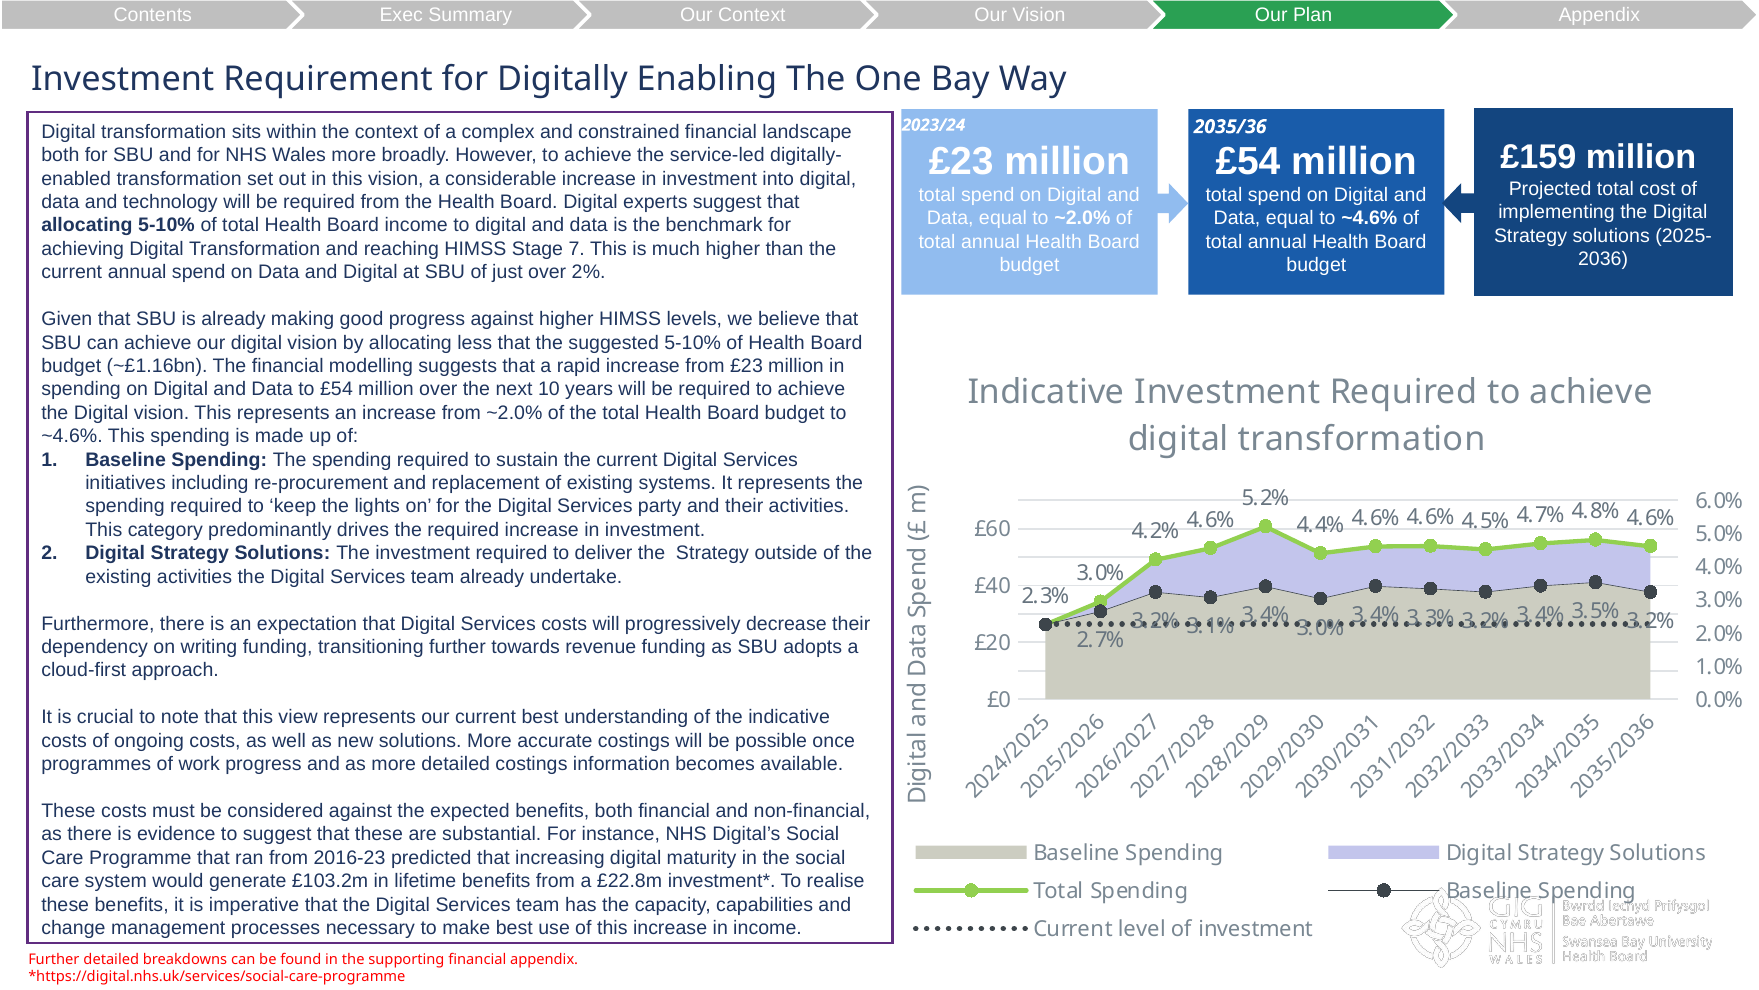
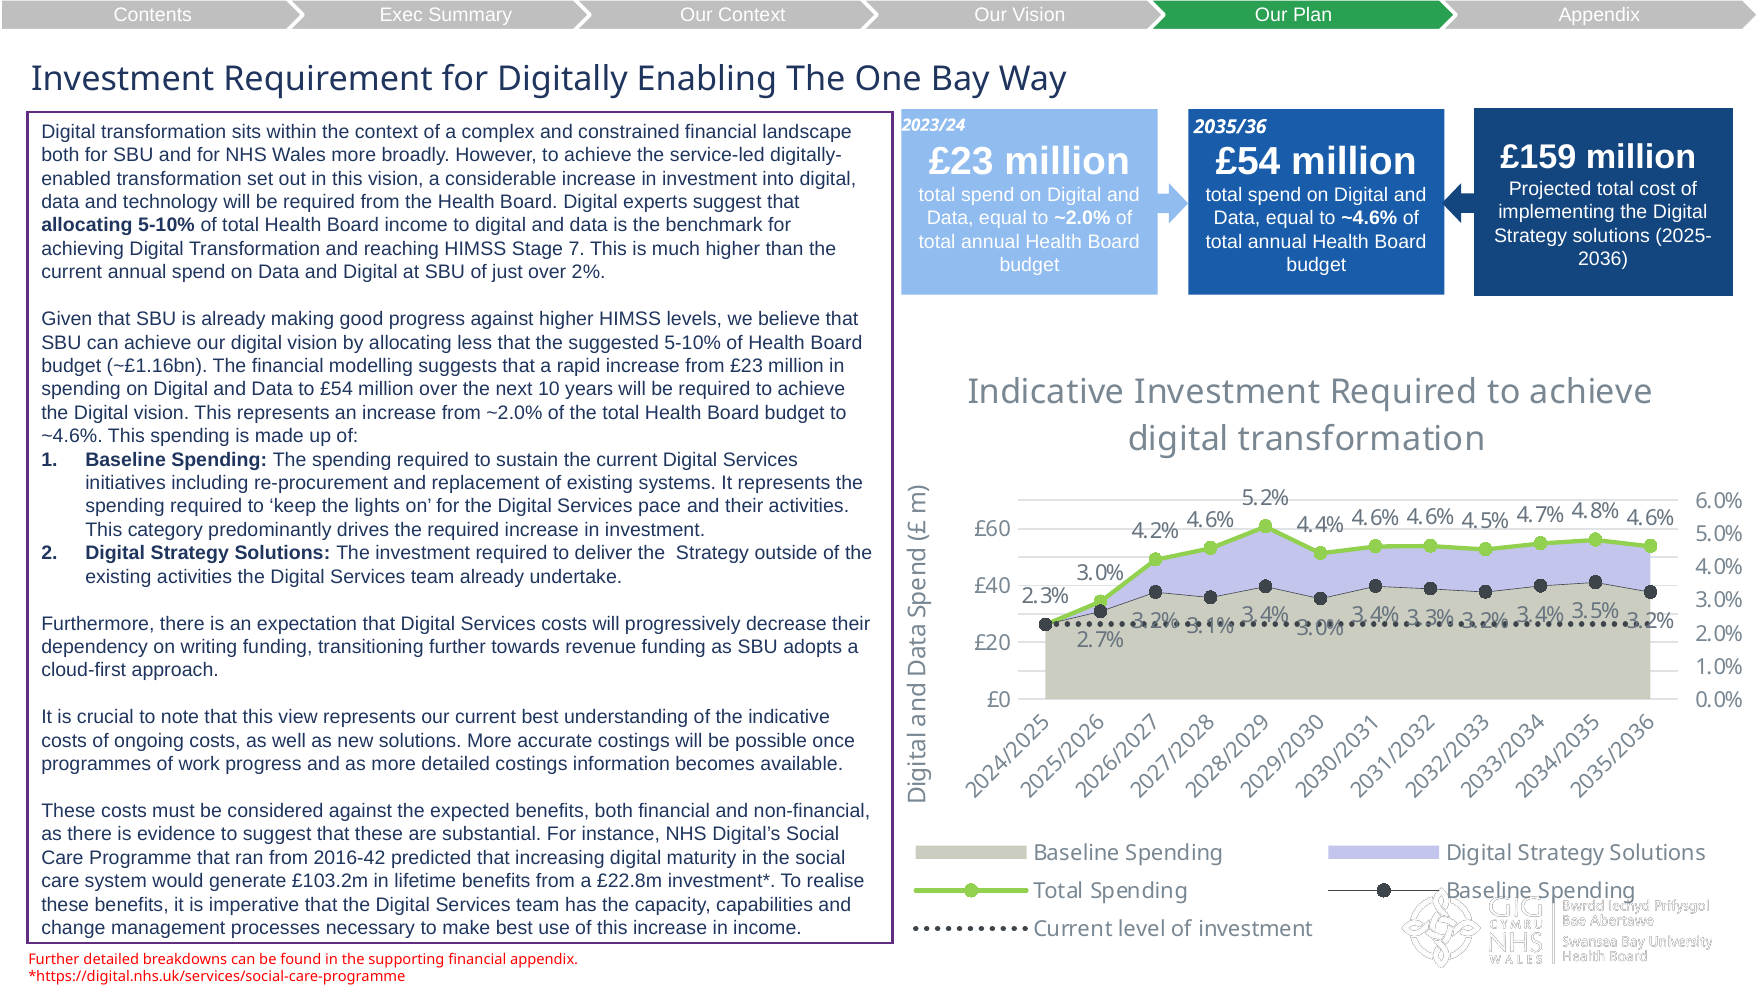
party: party -> pace (660, 506)
2016-23: 2016-23 -> 2016-42 (350, 857)
